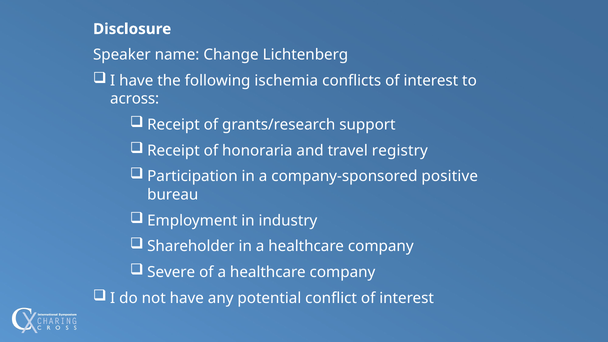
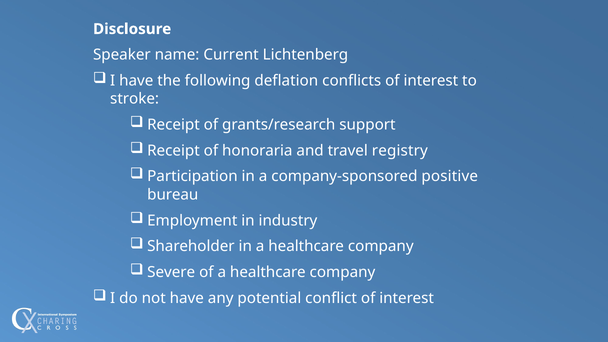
Change: Change -> Current (231, 55)
ischemia: ischemia -> deflation (286, 81)
across: across -> stroke (135, 99)
